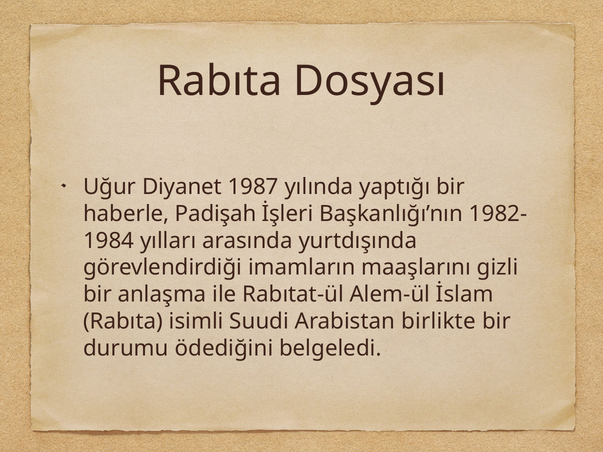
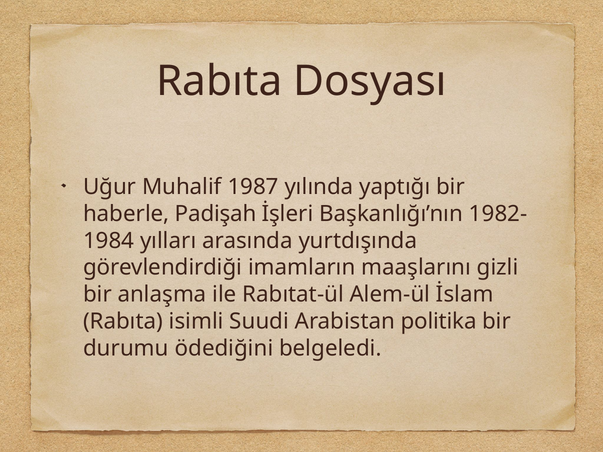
Diyanet: Diyanet -> Muhalif (182, 187)
birlikte: birlikte -> politika (439, 321)
